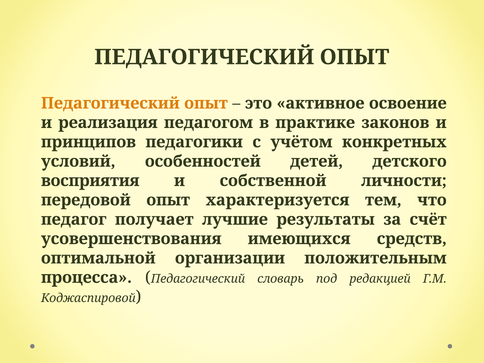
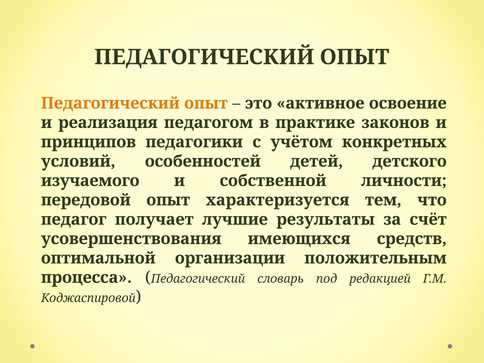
восприятия: восприятия -> изучаемого (90, 181)
